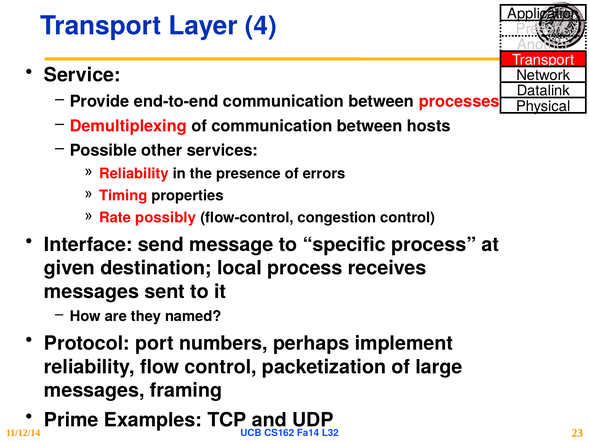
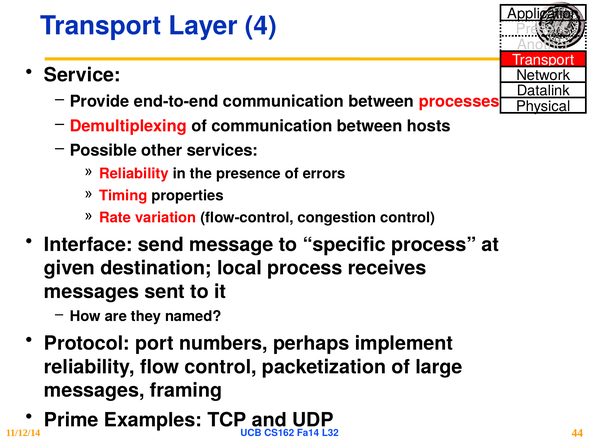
possibly: possibly -> variation (166, 218)
23: 23 -> 44 (577, 433)
